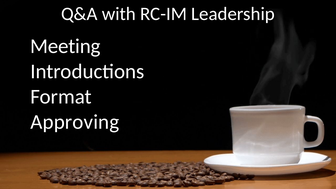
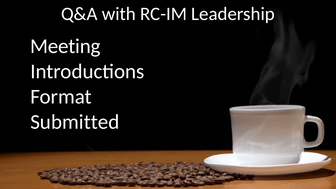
Approving: Approving -> Submitted (75, 122)
